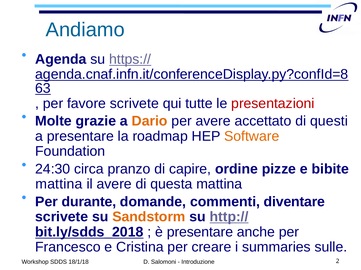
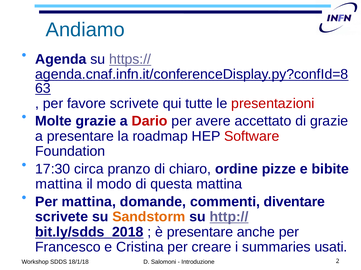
Dario colour: orange -> red (150, 121)
di questi: questi -> grazie (329, 121)
Software colour: orange -> red (252, 137)
24:30: 24:30 -> 17:30 (53, 169)
capire: capire -> chiaro (190, 169)
il avere: avere -> modo (114, 185)
Per durante: durante -> mattina (89, 202)
sulle: sulle -> usati (331, 248)
